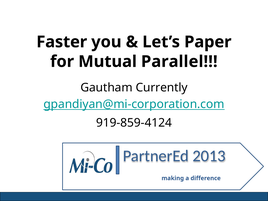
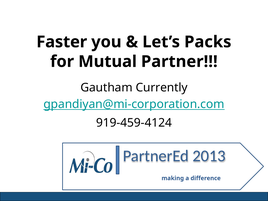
Paper: Paper -> Packs (208, 42)
Parallel: Parallel -> Partner (179, 62)
919-859-4124: 919-859-4124 -> 919-459-4124 (134, 123)
